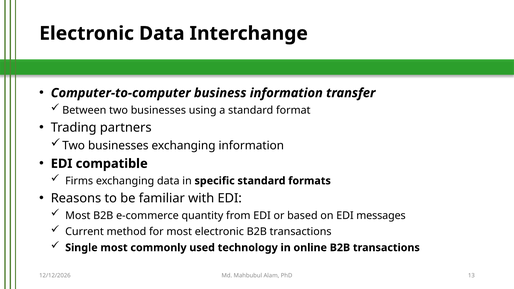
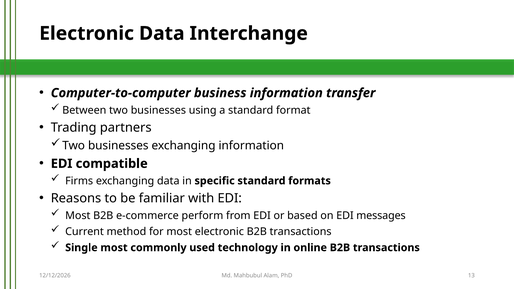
quantity: quantity -> perform (202, 216)
